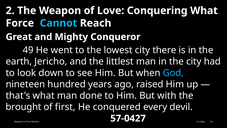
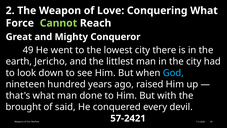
Cannot colour: light blue -> light green (58, 23)
first: first -> said (65, 107)
57-0427: 57-0427 -> 57-2421 (128, 118)
